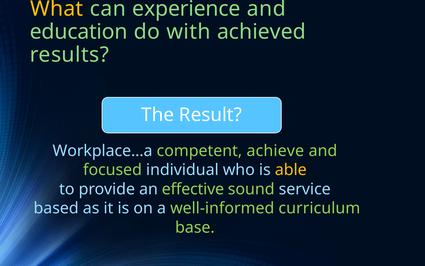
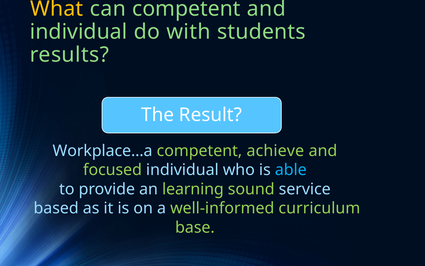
can experience: experience -> competent (186, 9)
education: education -> individual (79, 32)
achieved: achieved -> students (261, 32)
able colour: yellow -> light blue (291, 170)
effective: effective -> learning (193, 189)
